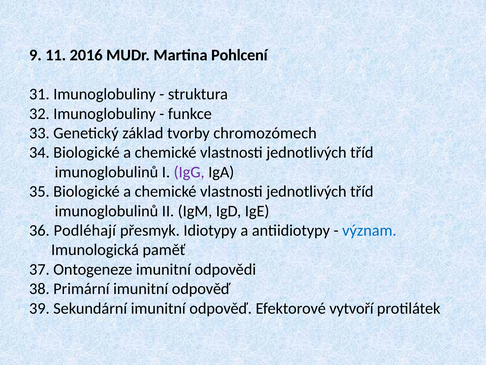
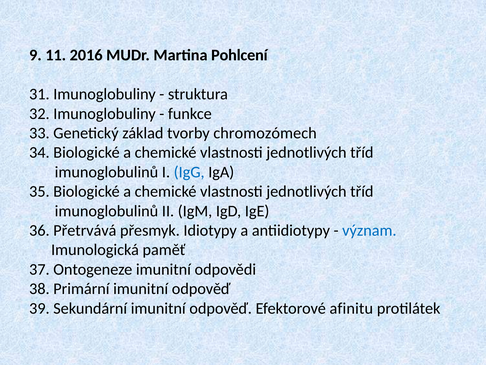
IgG colour: purple -> blue (189, 172)
Podléhají: Podléhají -> Přetrvává (85, 230)
vytvoří: vytvoří -> afinitu (351, 308)
